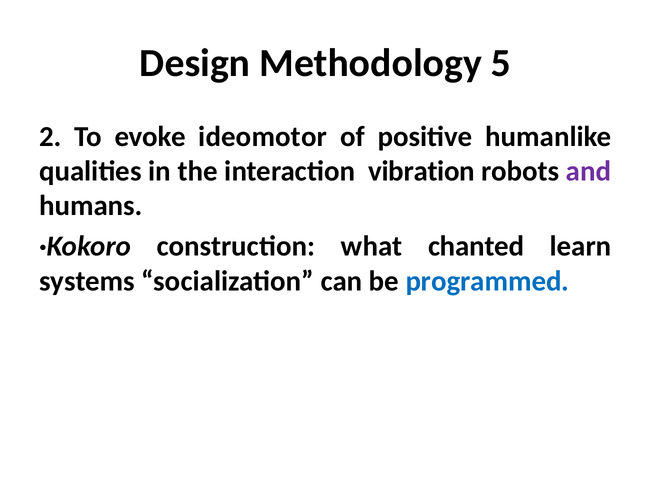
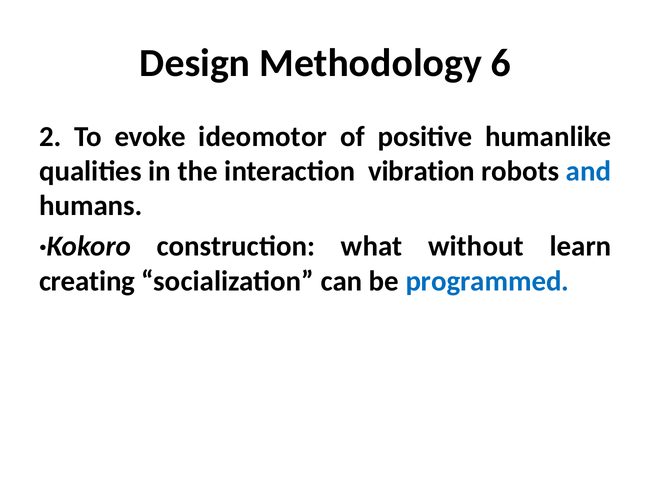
5: 5 -> 6 (501, 63)
and colour: purple -> blue (589, 171)
chanted: chanted -> without (476, 247)
systems: systems -> creating (87, 281)
